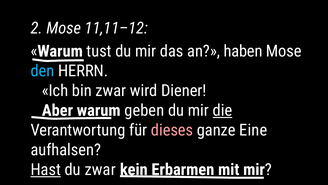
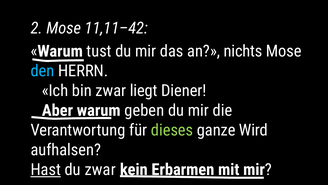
11,11–12: 11,11–12 -> 11,11–42 (116, 28)
haben: haben -> nichts (243, 51)
wird: wird -> liegt (144, 90)
die underline: present -> none (222, 110)
dieses colour: pink -> light green (172, 130)
Eine: Eine -> Wird (253, 130)
